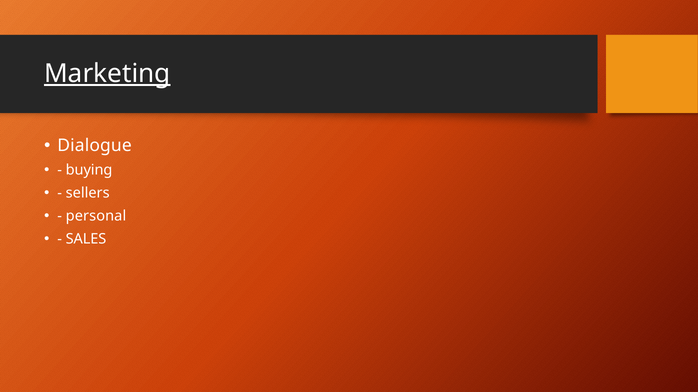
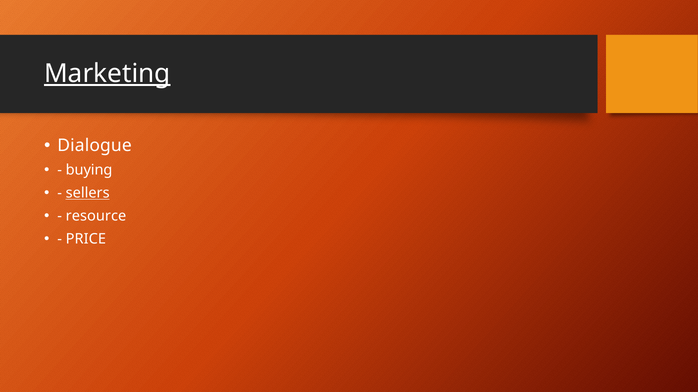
sellers underline: none -> present (88, 193)
personal: personal -> resource (96, 216)
SALES: SALES -> PRICE (86, 239)
